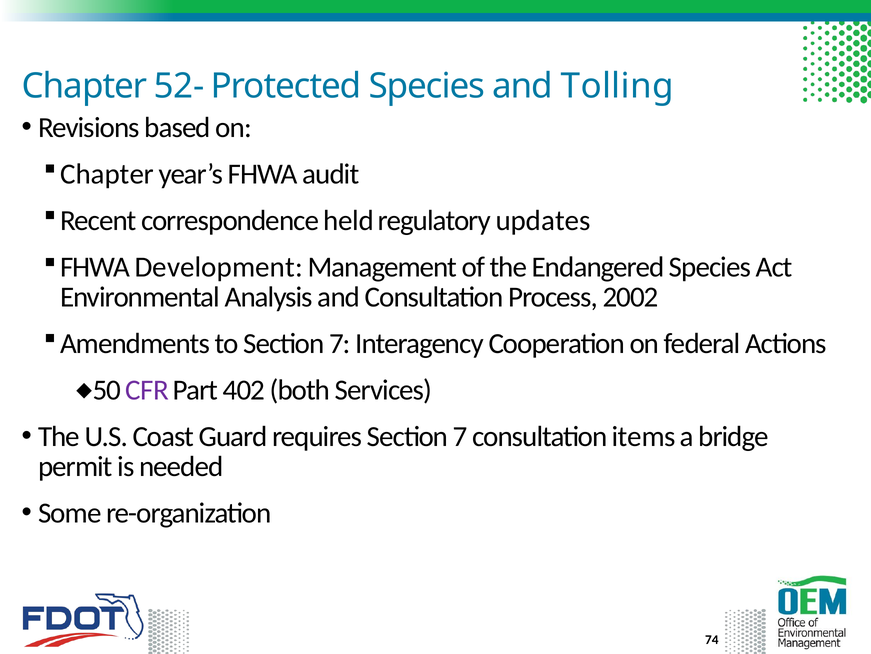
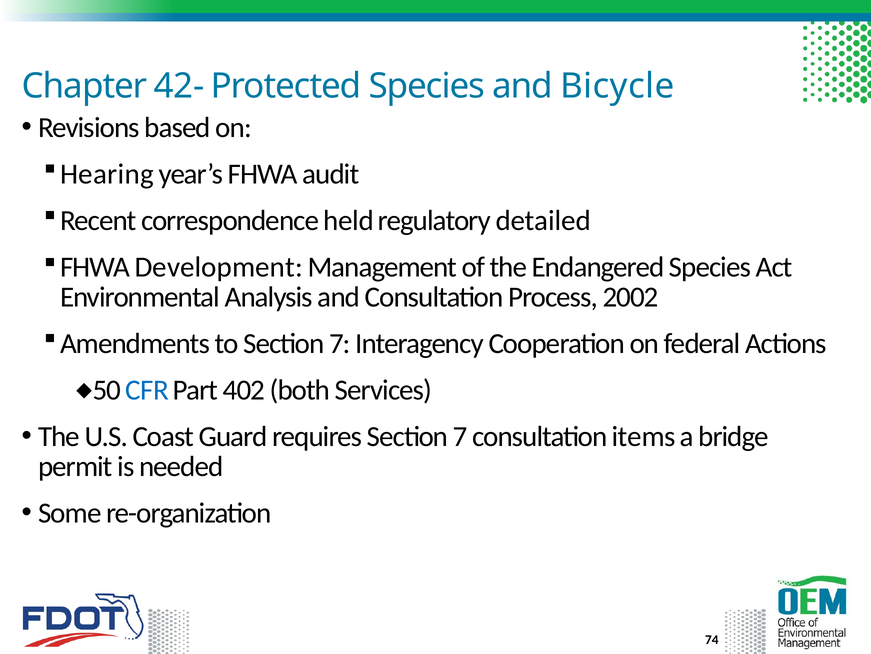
52-: 52- -> 42- (179, 86)
Tolling: Tolling -> Bicycle (617, 86)
Chapter: Chapter -> Hearing (107, 174)
updates: updates -> detailed (543, 220)
CFR colour: purple -> blue (147, 390)
